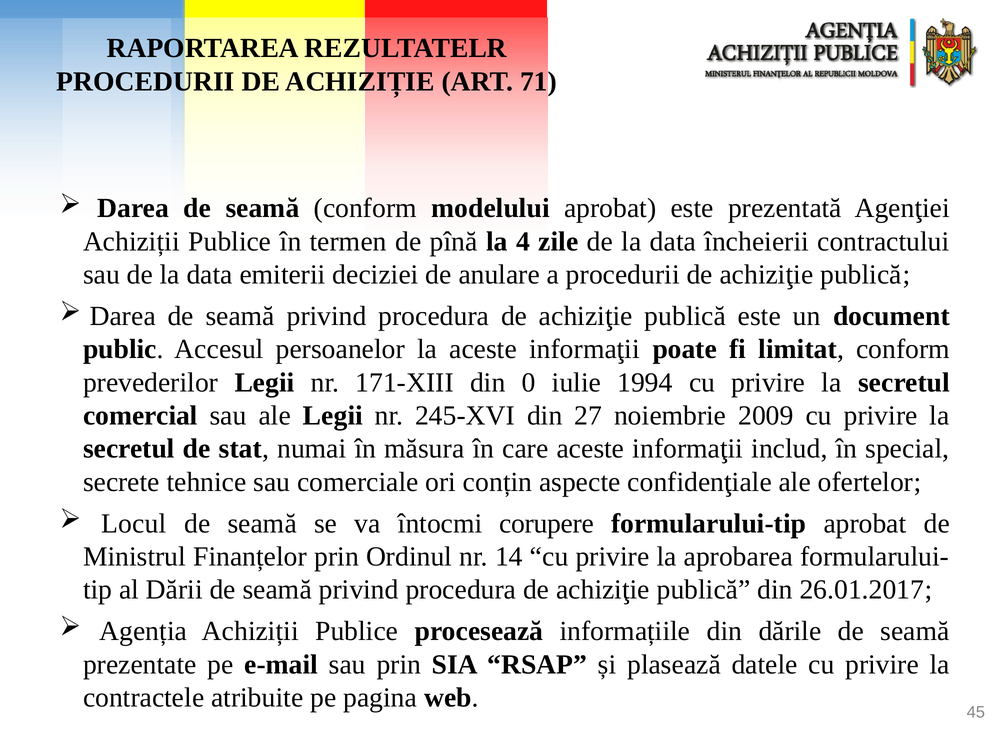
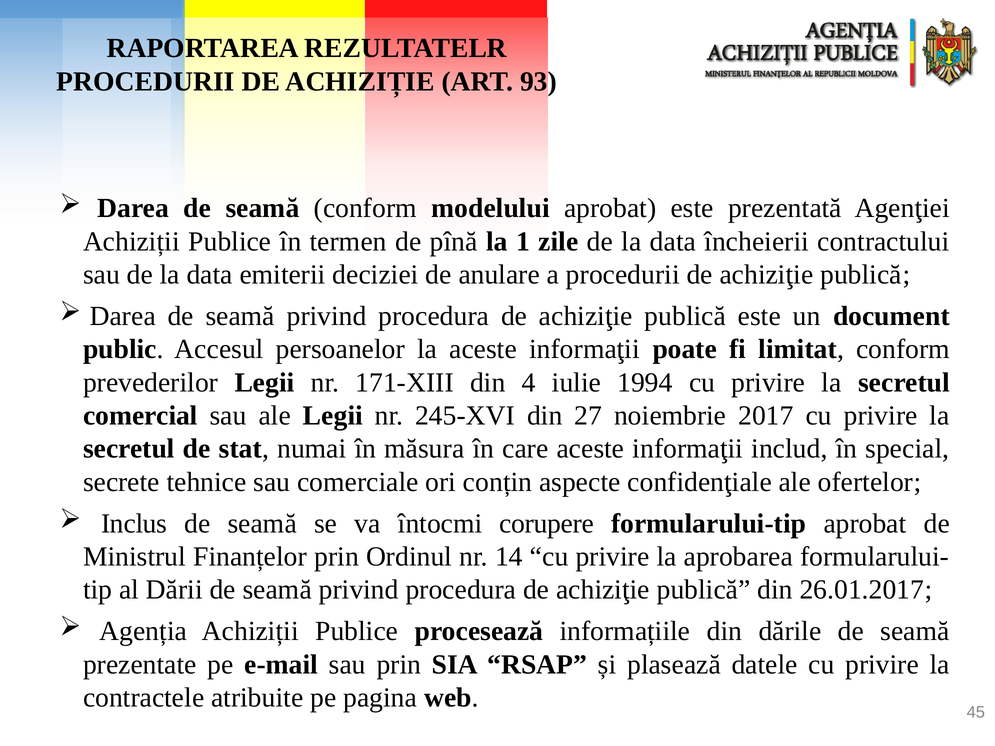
71: 71 -> 93 (539, 81)
4: 4 -> 1 (523, 242)
0: 0 -> 4 (529, 383)
2009: 2009 -> 2017 (766, 416)
Locul: Locul -> Inclus (134, 524)
